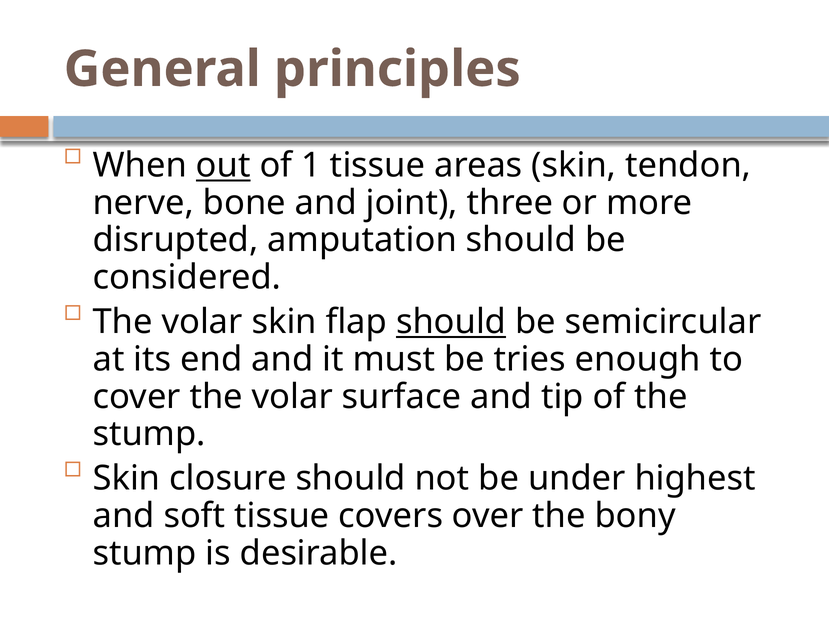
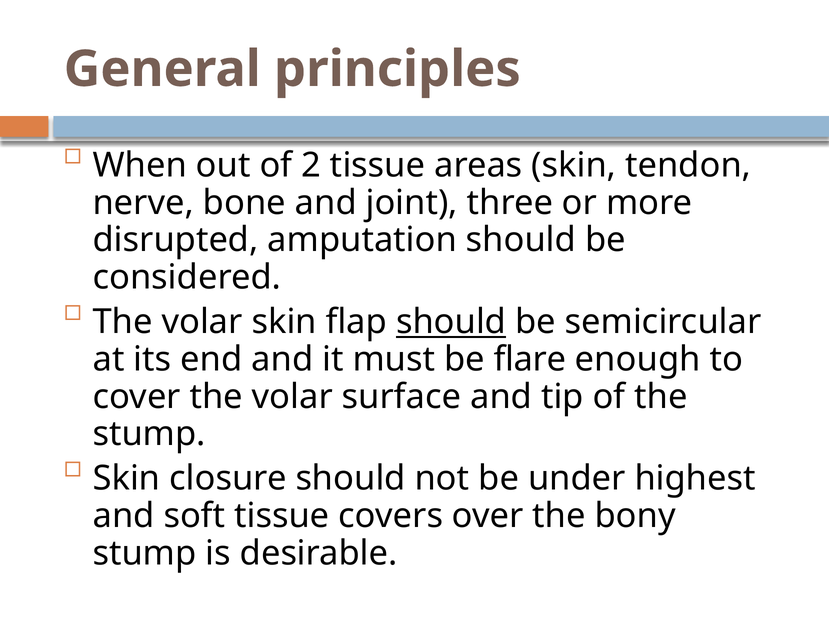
out underline: present -> none (223, 165)
1: 1 -> 2 (311, 165)
tries: tries -> flare (530, 359)
